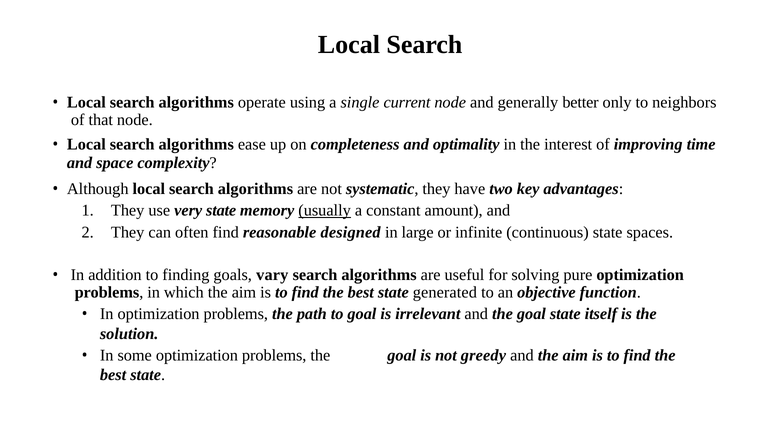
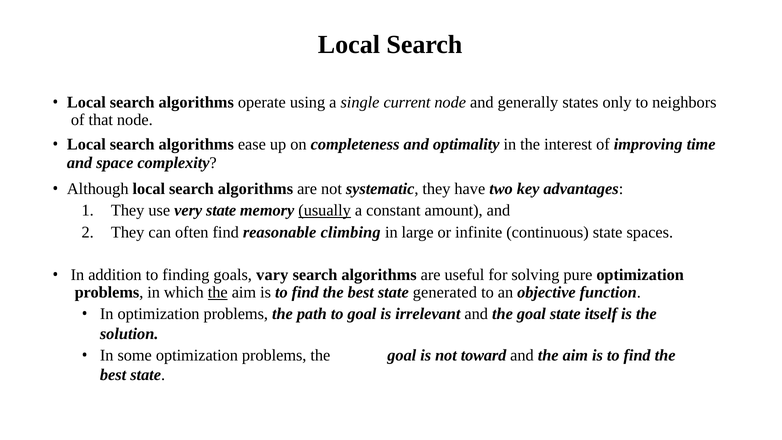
better: better -> states (580, 102)
designed: designed -> climbing (351, 232)
the underline: none -> present (218, 293)
greedy: greedy -> toward (484, 355)
